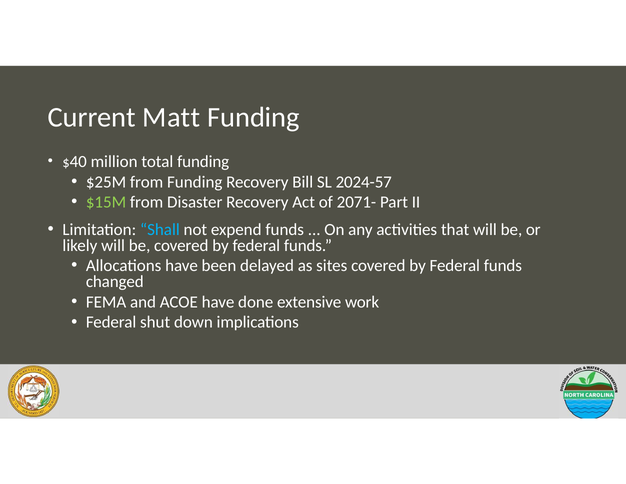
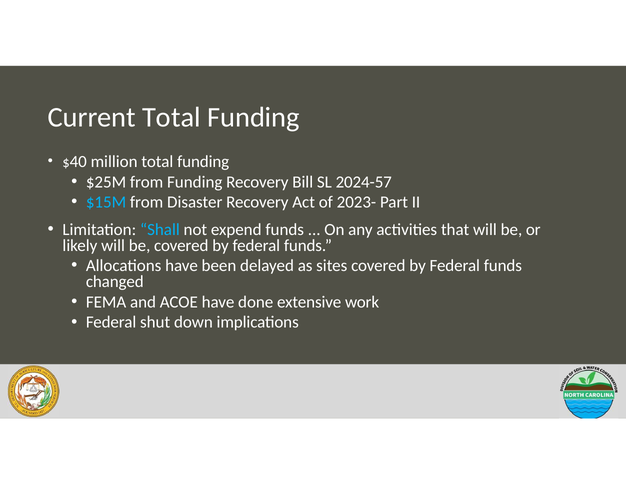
Current Matt: Matt -> Total (171, 117)
$15M colour: light green -> light blue (106, 202)
2071-: 2071- -> 2023- (356, 202)
